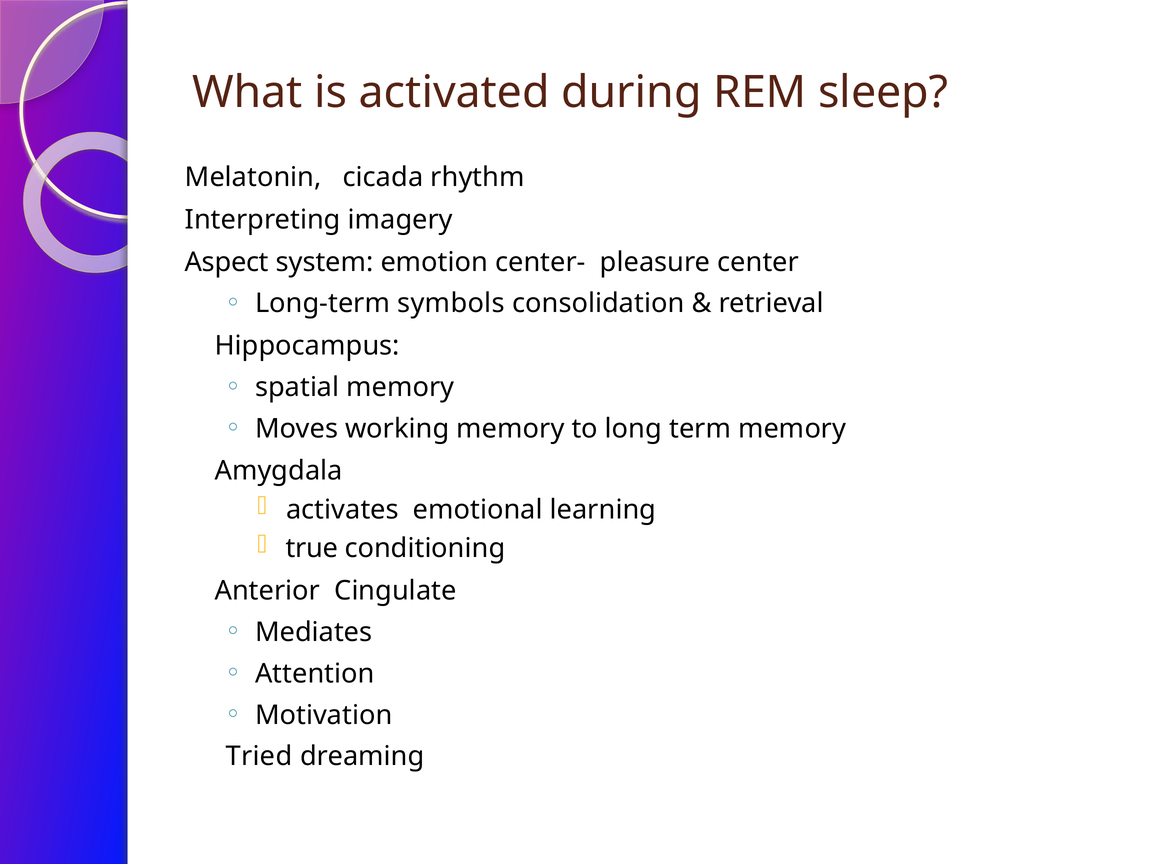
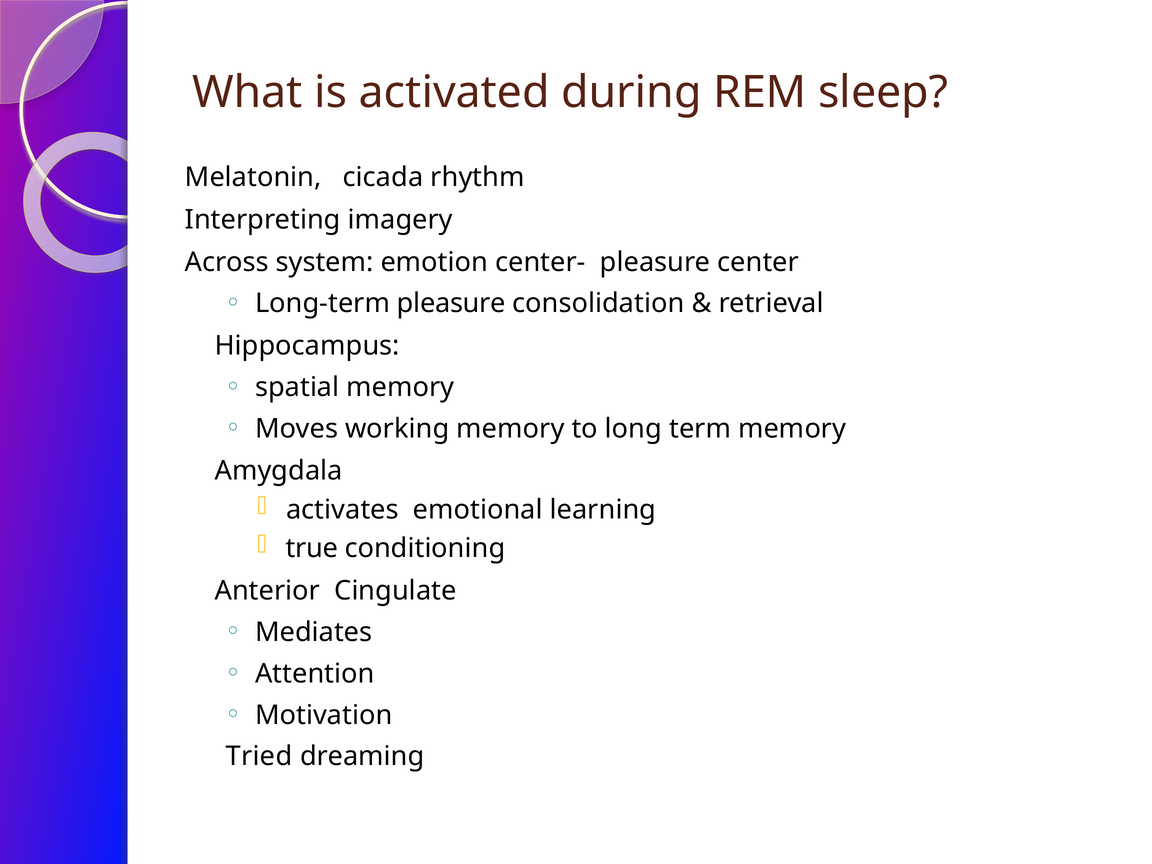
Aspect: Aspect -> Across (227, 262)
Long-term symbols: symbols -> pleasure (451, 304)
